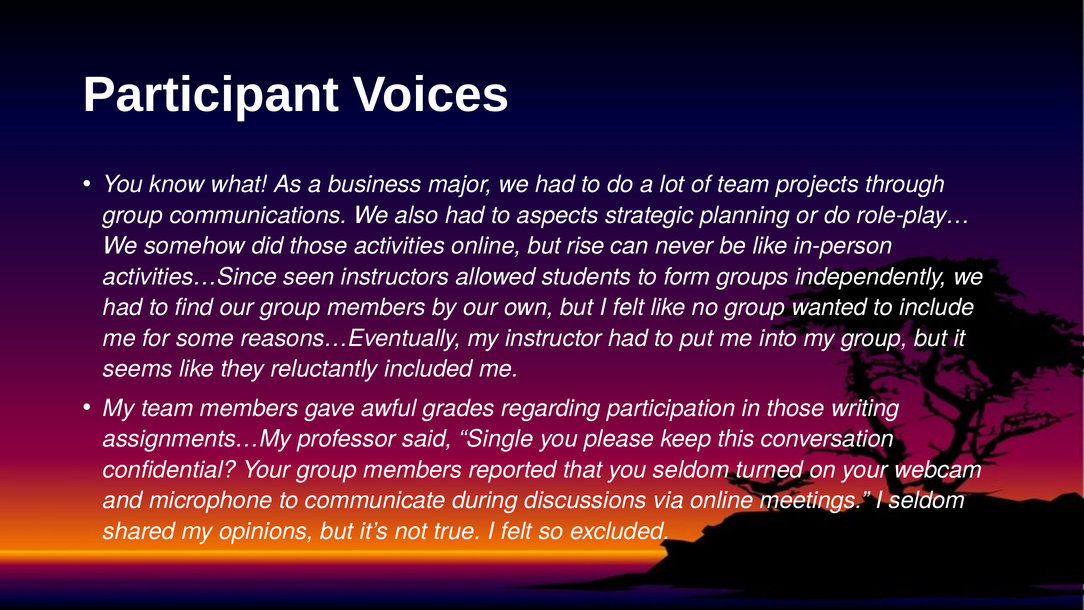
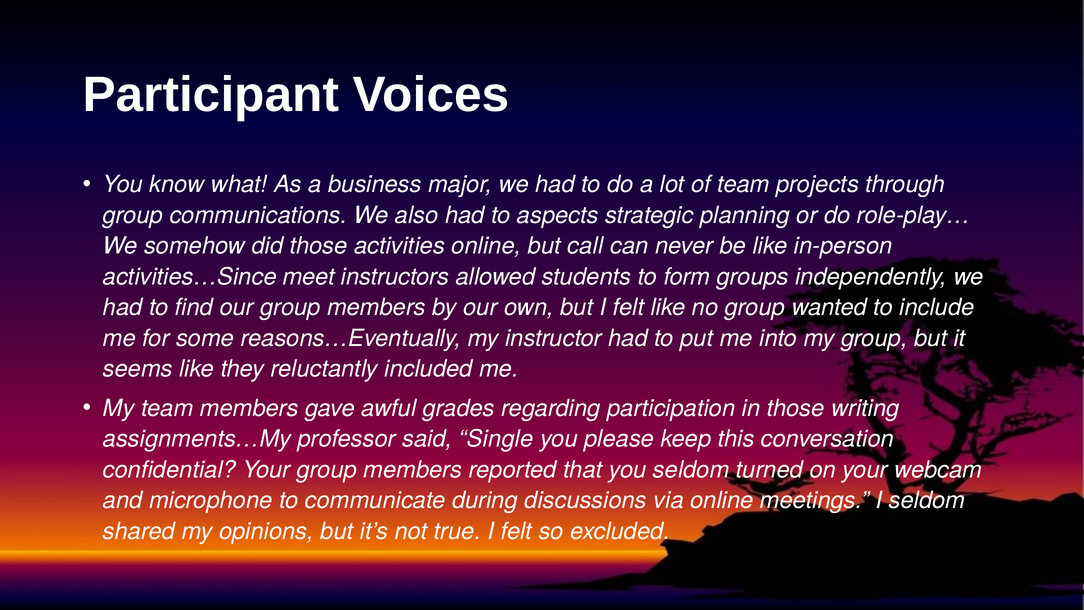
rise: rise -> call (585, 246)
seen: seen -> meet (309, 277)
